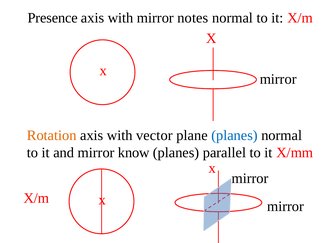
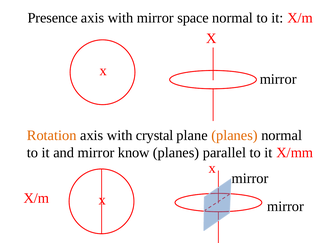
notes: notes -> space (193, 18)
vector: vector -> crystal (155, 135)
planes colour: blue -> orange (234, 135)
